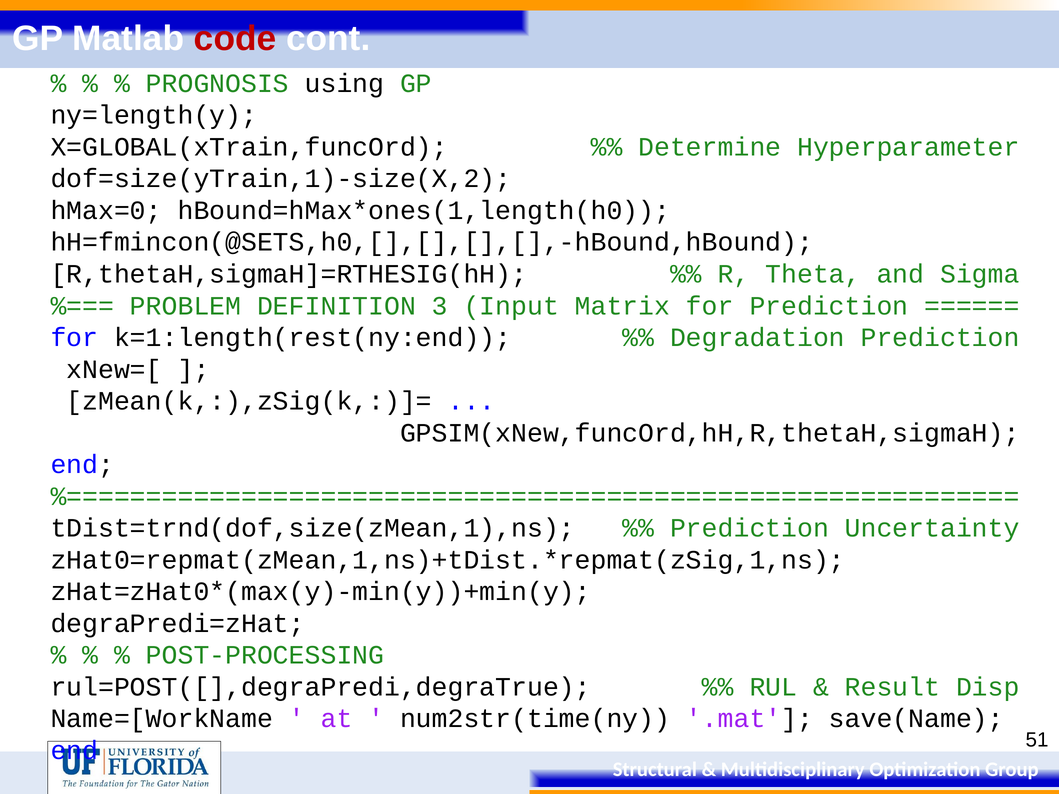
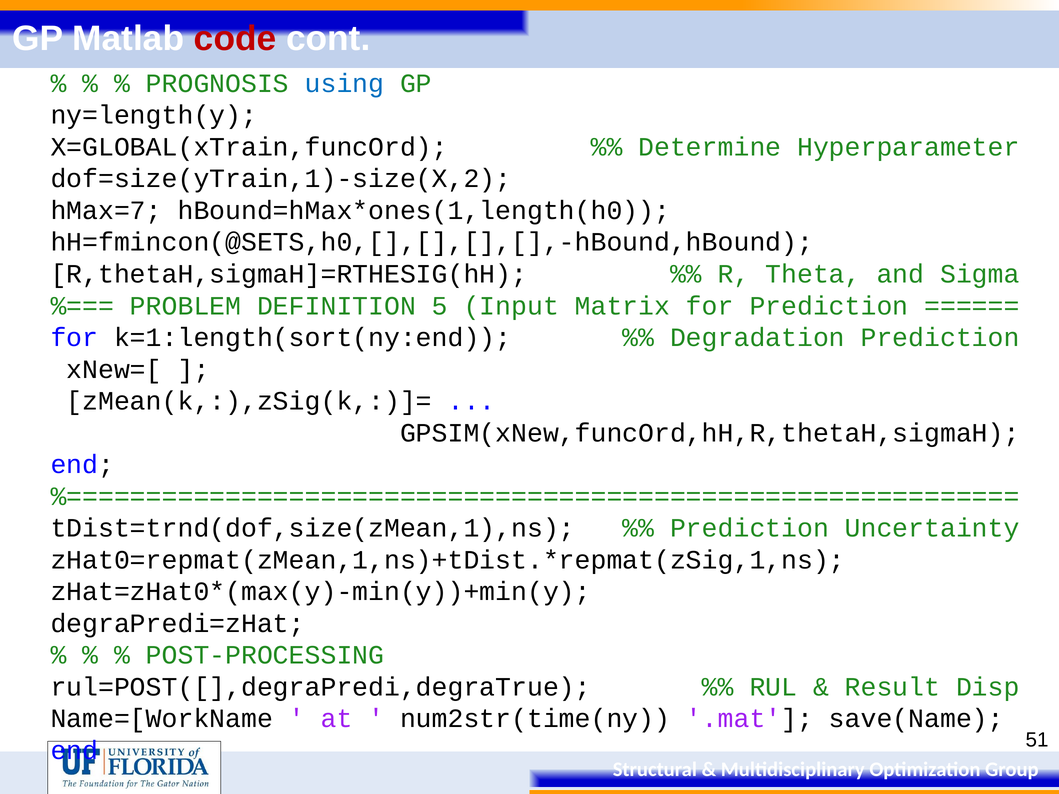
using colour: black -> blue (344, 83)
hMax=0: hMax=0 -> hMax=7 (106, 211)
3: 3 -> 5 (440, 306)
k=1:length(rest(ny:end: k=1:length(rest(ny:end -> k=1:length(sort(ny:end (313, 338)
